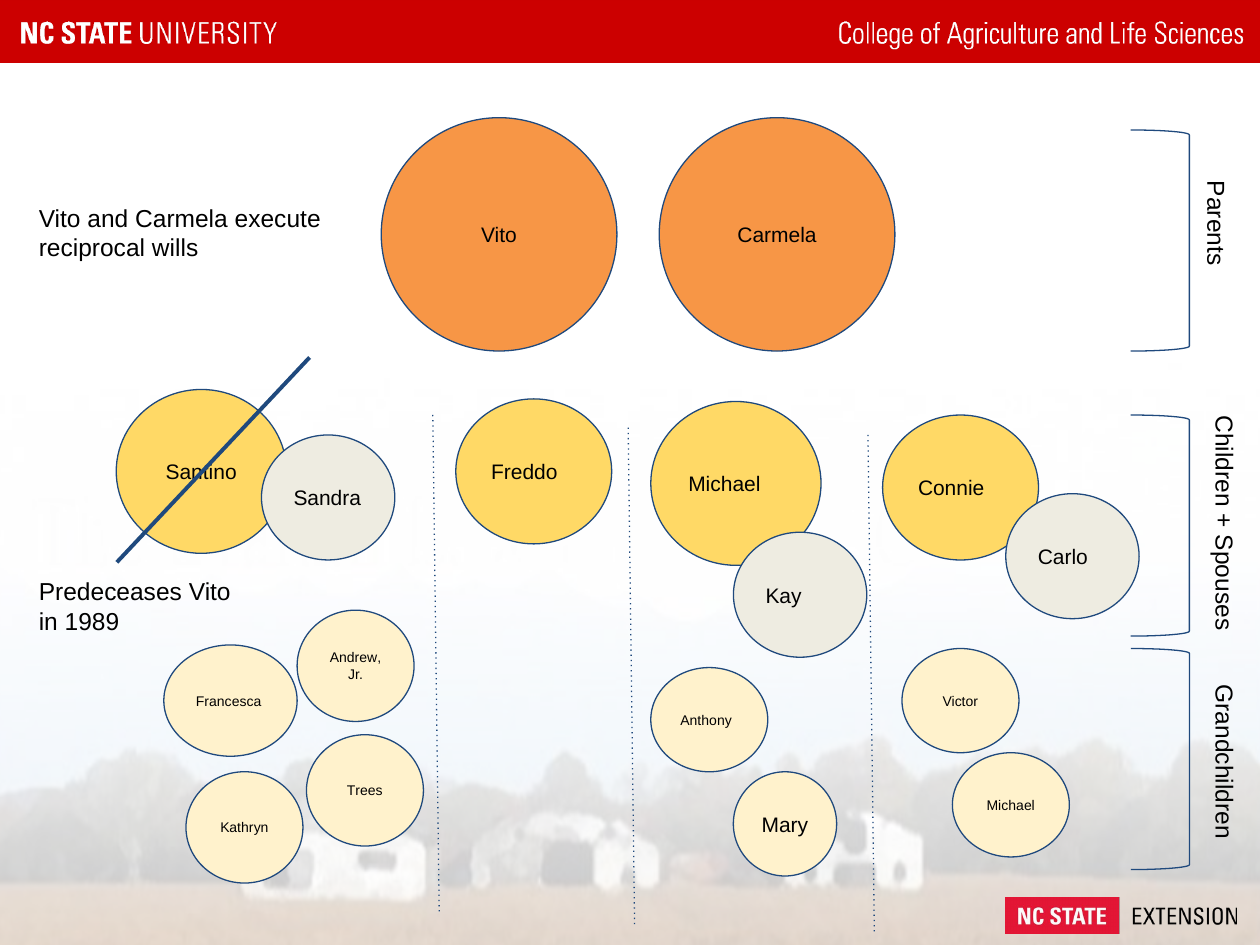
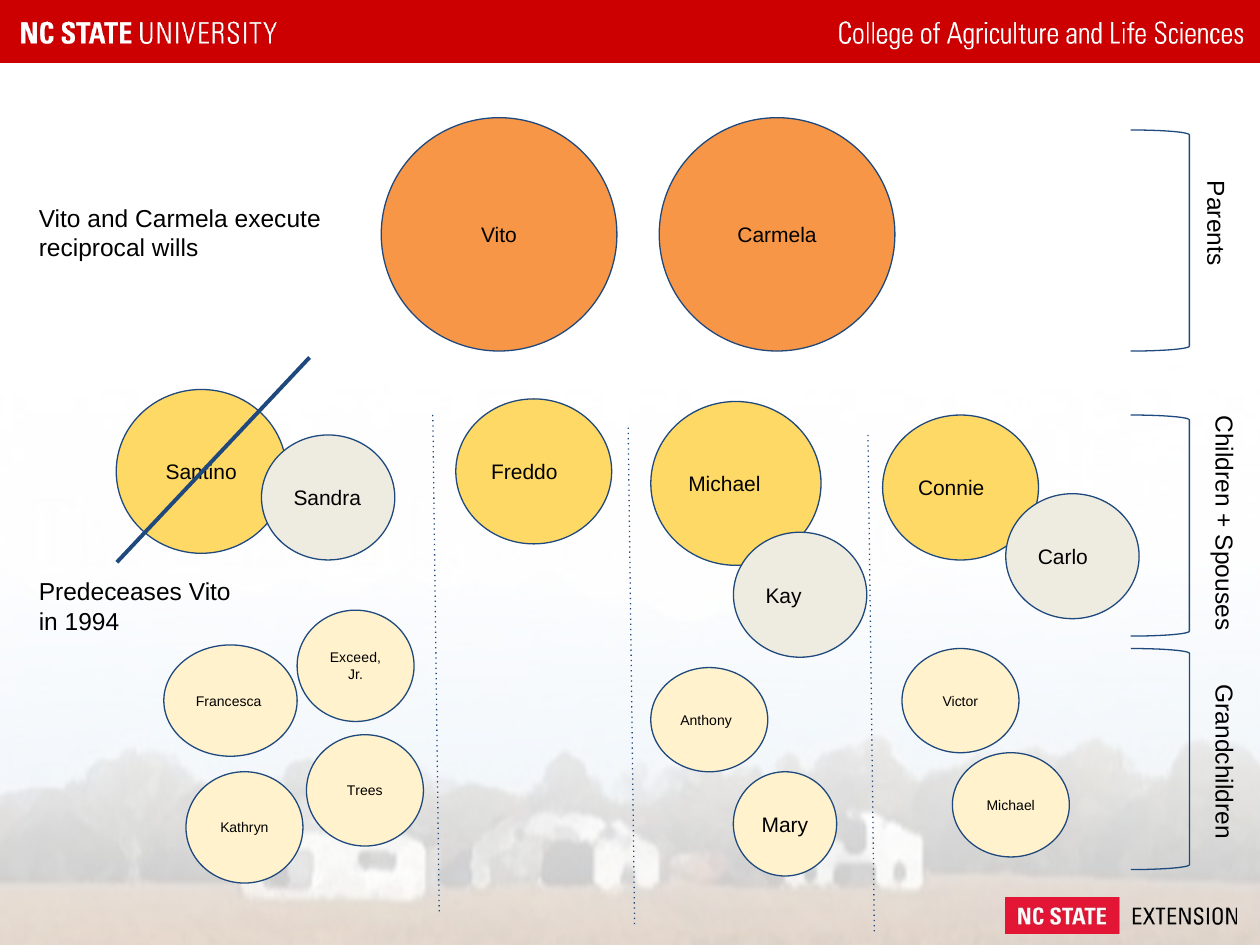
1989: 1989 -> 1994 (92, 622)
Andrew: Andrew -> Exceed (355, 658)
